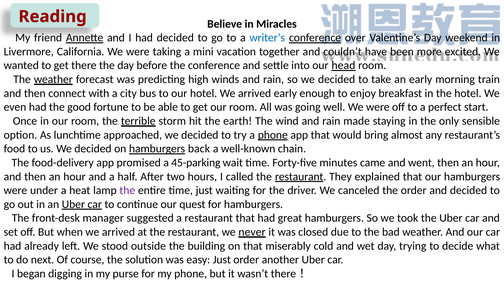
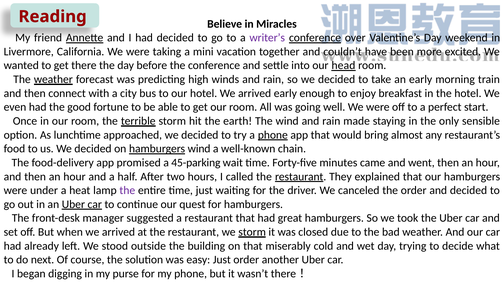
writer’s colour: blue -> purple (267, 38)
hamburgers back: back -> wind (199, 149)
we never: never -> storm (252, 232)
